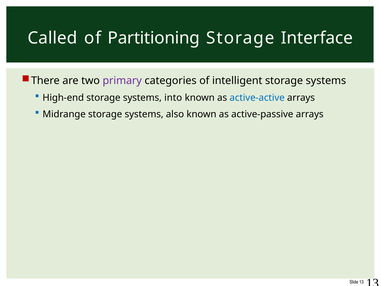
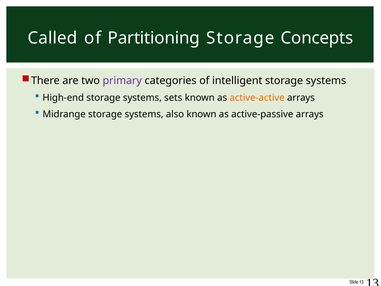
Interface: Interface -> Concepts (317, 38)
into: into -> sets (173, 98)
active-active colour: blue -> orange (257, 98)
